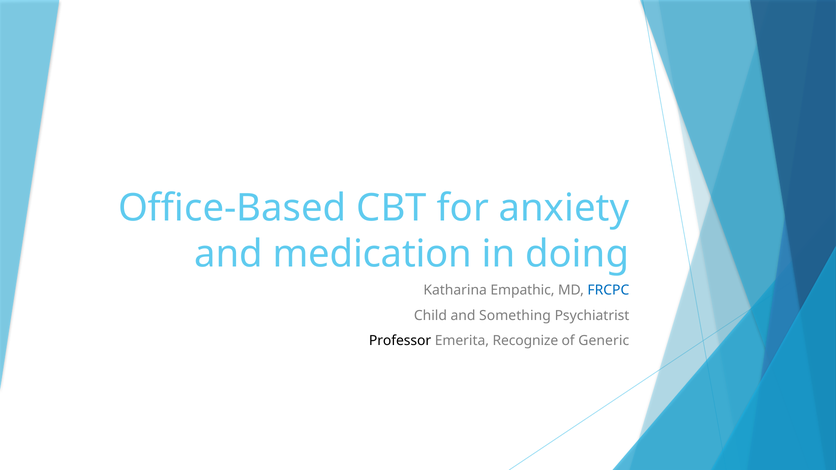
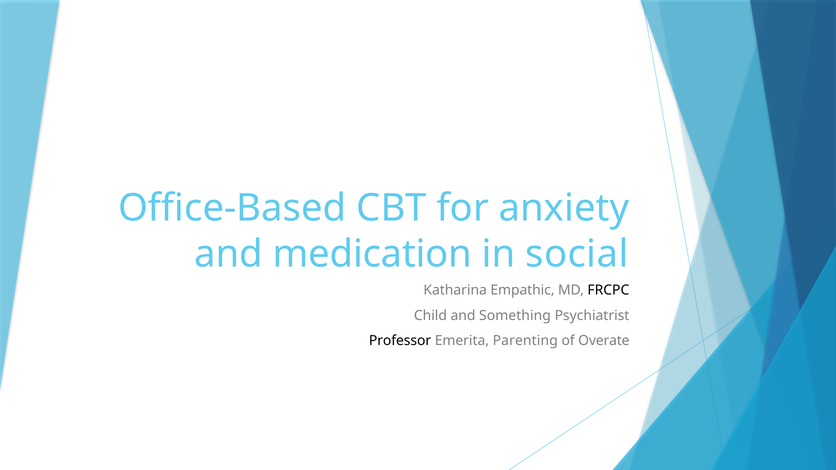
doing: doing -> social (577, 254)
FRCPC colour: blue -> black (608, 290)
Recognize: Recognize -> Parenting (525, 341)
Generic: Generic -> Overate (604, 341)
